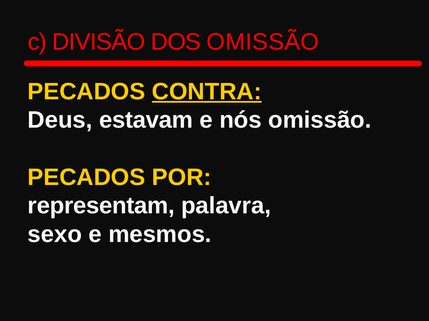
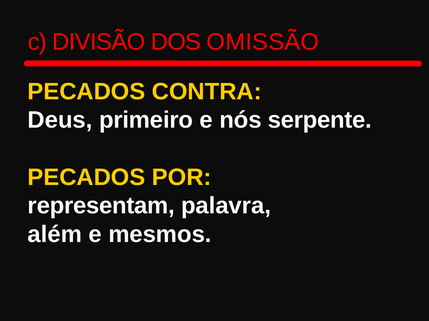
CONTRA underline: present -> none (207, 92)
estavam: estavam -> primeiro (146, 120)
nós omissão: omissão -> serpente (320, 120)
sexo: sexo -> além (55, 235)
